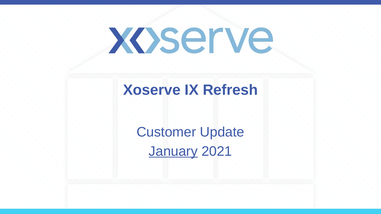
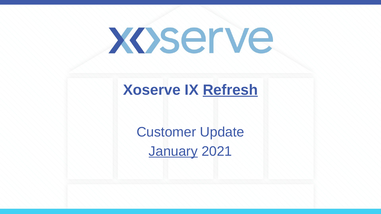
Refresh underline: none -> present (230, 90)
